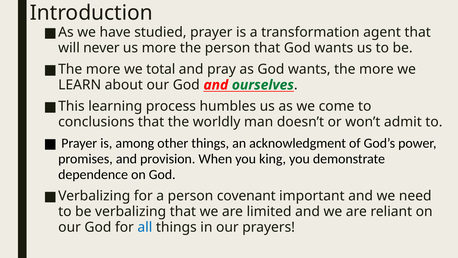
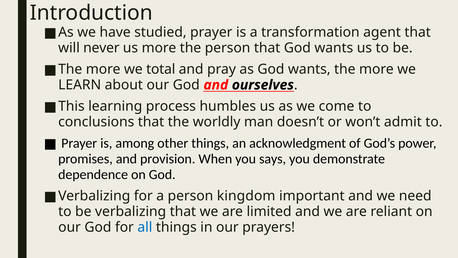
ourselves colour: green -> black (263, 85)
king: king -> says (273, 159)
covenant: covenant -> kingdom (246, 196)
